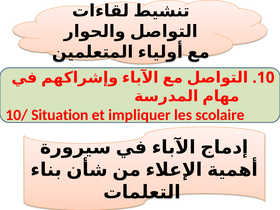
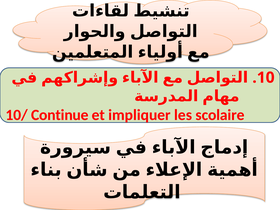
Situation: Situation -> Continue (60, 115)
